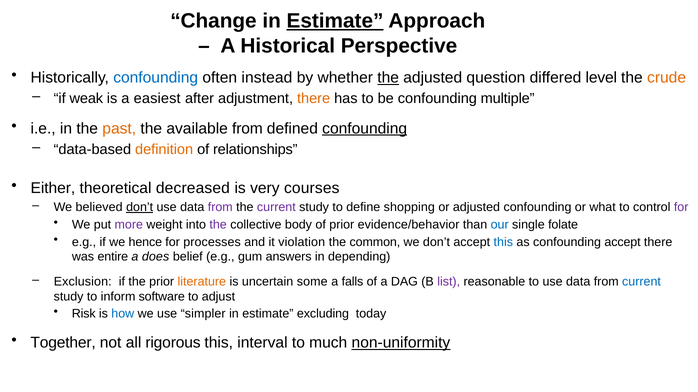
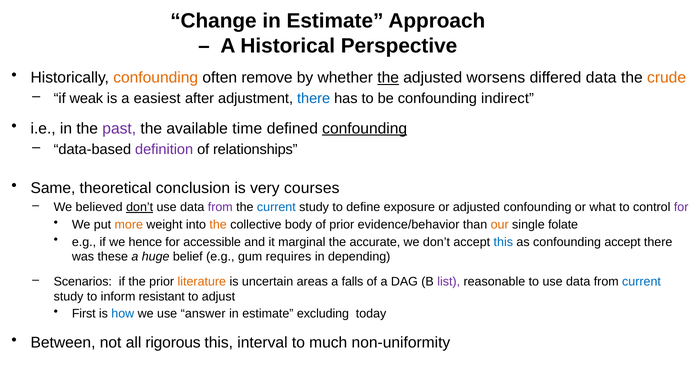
Estimate underline: present -> none (335, 21)
confounding colour: blue -> orange (156, 78)
instead: instead -> remove (267, 78)
question: question -> worsens (496, 78)
differed level: level -> data (601, 78)
there colour: orange -> blue (314, 99)
multiple: multiple -> indirect (507, 99)
past colour: orange -> purple (119, 129)
available from: from -> time (247, 129)
definition colour: orange -> purple (164, 150)
Either: Either -> Same (53, 188)
decreased: decreased -> conclusion (193, 188)
current colour: purple -> blue (276, 207)
shopping: shopping -> exposure (409, 207)
more colour: purple -> orange (129, 225)
the colour: purple -> orange (218, 225)
our colour: blue -> orange (500, 225)
processes: processes -> accessible (212, 242)
violation: violation -> marginal (302, 242)
common: common -> accurate (375, 242)
entire: entire -> these (113, 257)
does: does -> huge (156, 257)
answers: answers -> requires (289, 257)
Exclusion: Exclusion -> Scenarios (83, 282)
some: some -> areas (312, 282)
software: software -> resistant (162, 297)
Risk: Risk -> First (84, 314)
simpler: simpler -> answer (203, 314)
Together: Together -> Between (63, 343)
non-uniformity underline: present -> none (401, 343)
